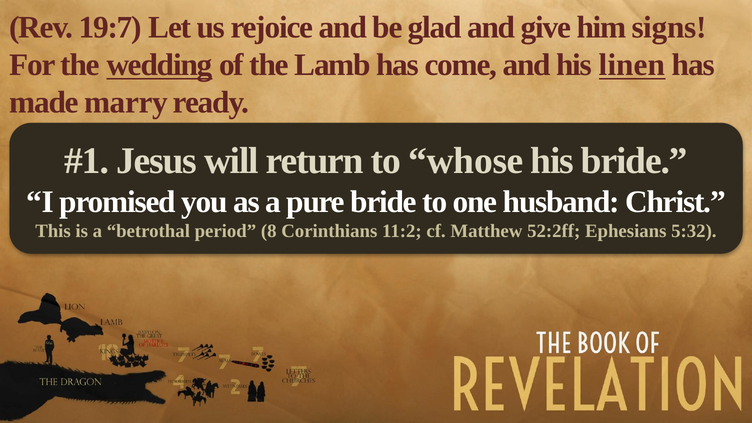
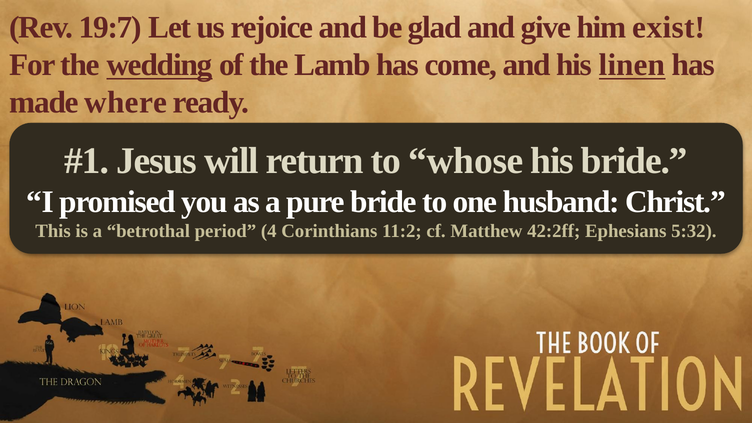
signs: signs -> exist (669, 27)
marry: marry -> where (126, 103)
8: 8 -> 4 (269, 231)
52:2ff: 52:2ff -> 42:2ff (554, 231)
